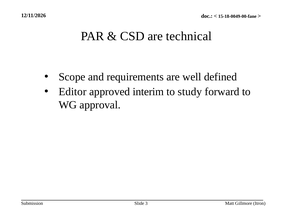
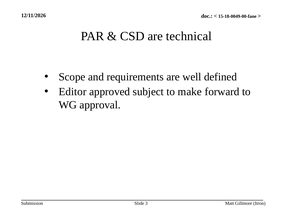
interim: interim -> subject (148, 91)
study: study -> make (190, 91)
